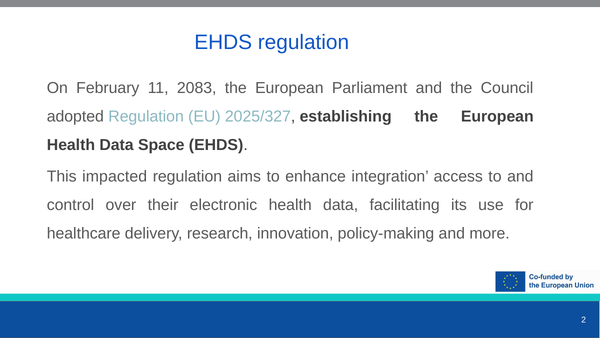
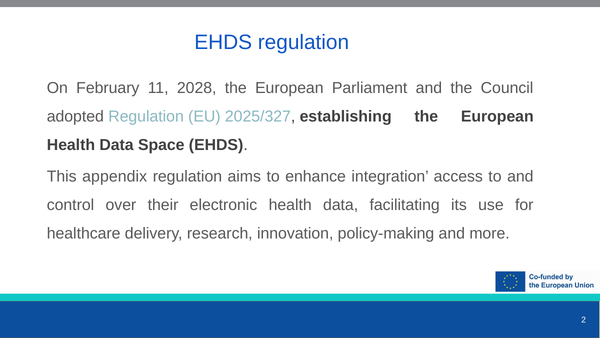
2083: 2083 -> 2028 (197, 88)
impacted: impacted -> appendix (115, 176)
